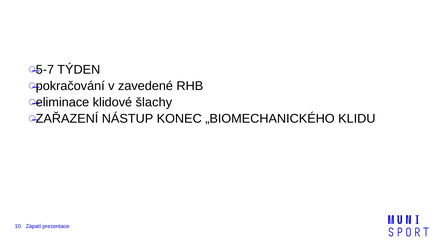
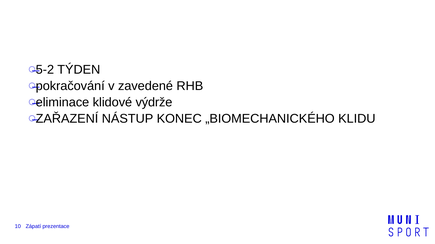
5-7: 5-7 -> 5-2 (45, 70)
šlachy: šlachy -> výdrže (154, 103)
